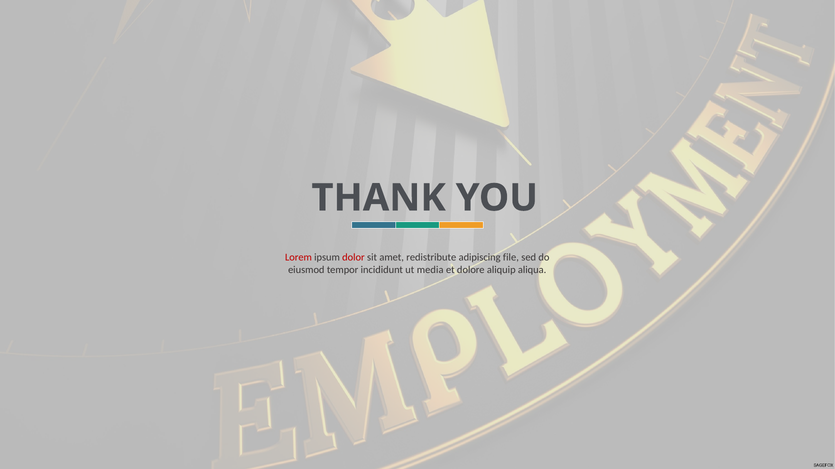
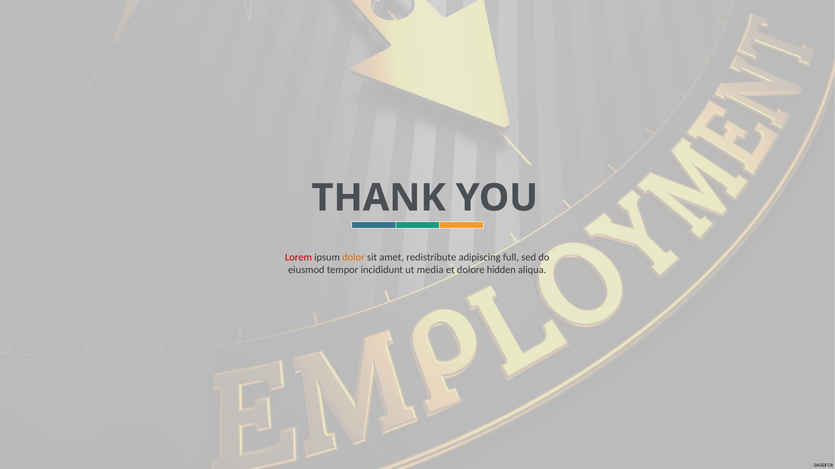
dolor colour: red -> orange (353, 258)
file: file -> full (511, 258)
aliquip: aliquip -> hidden (501, 270)
